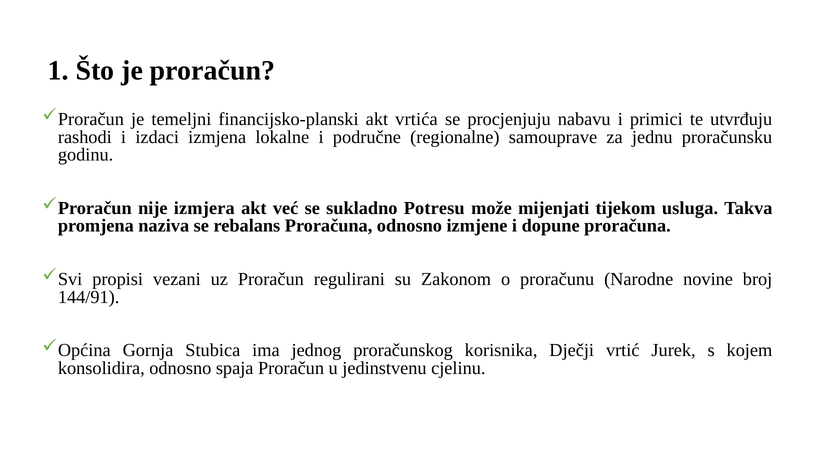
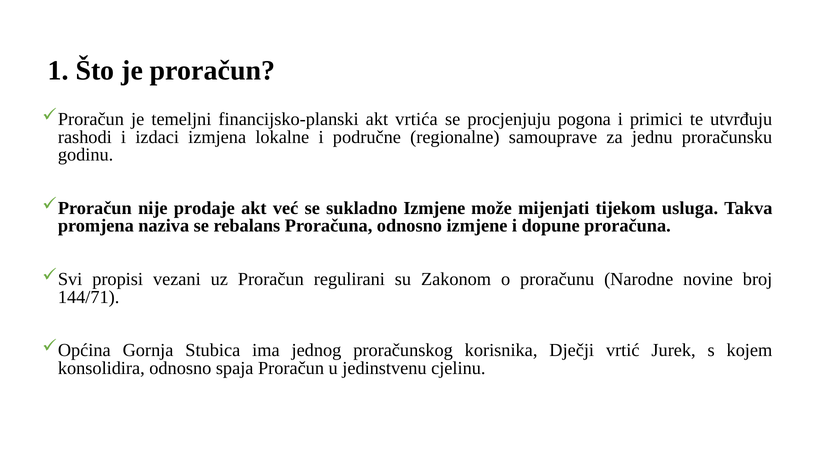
nabavu: nabavu -> pogona (584, 119)
izmjera: izmjera -> prodaje (204, 208)
sukladno Potresu: Potresu -> Izmjene (434, 208)
144/91: 144/91 -> 144/71 (89, 297)
